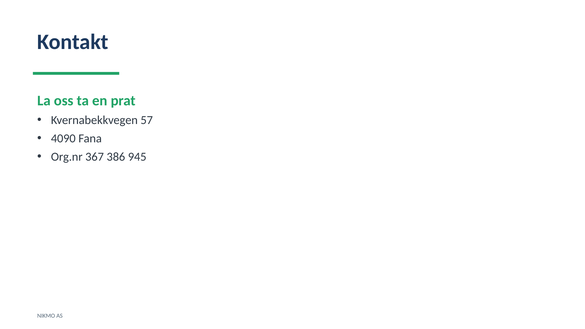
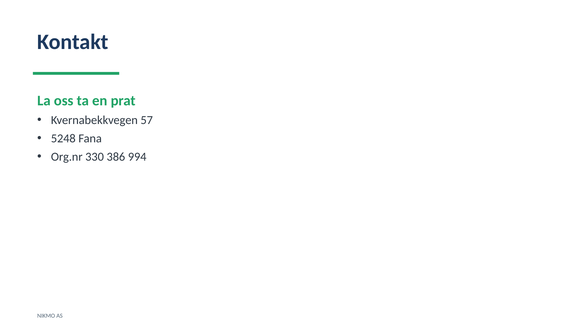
4090: 4090 -> 5248 (63, 139)
367: 367 -> 330 (95, 157)
945: 945 -> 994 (137, 157)
